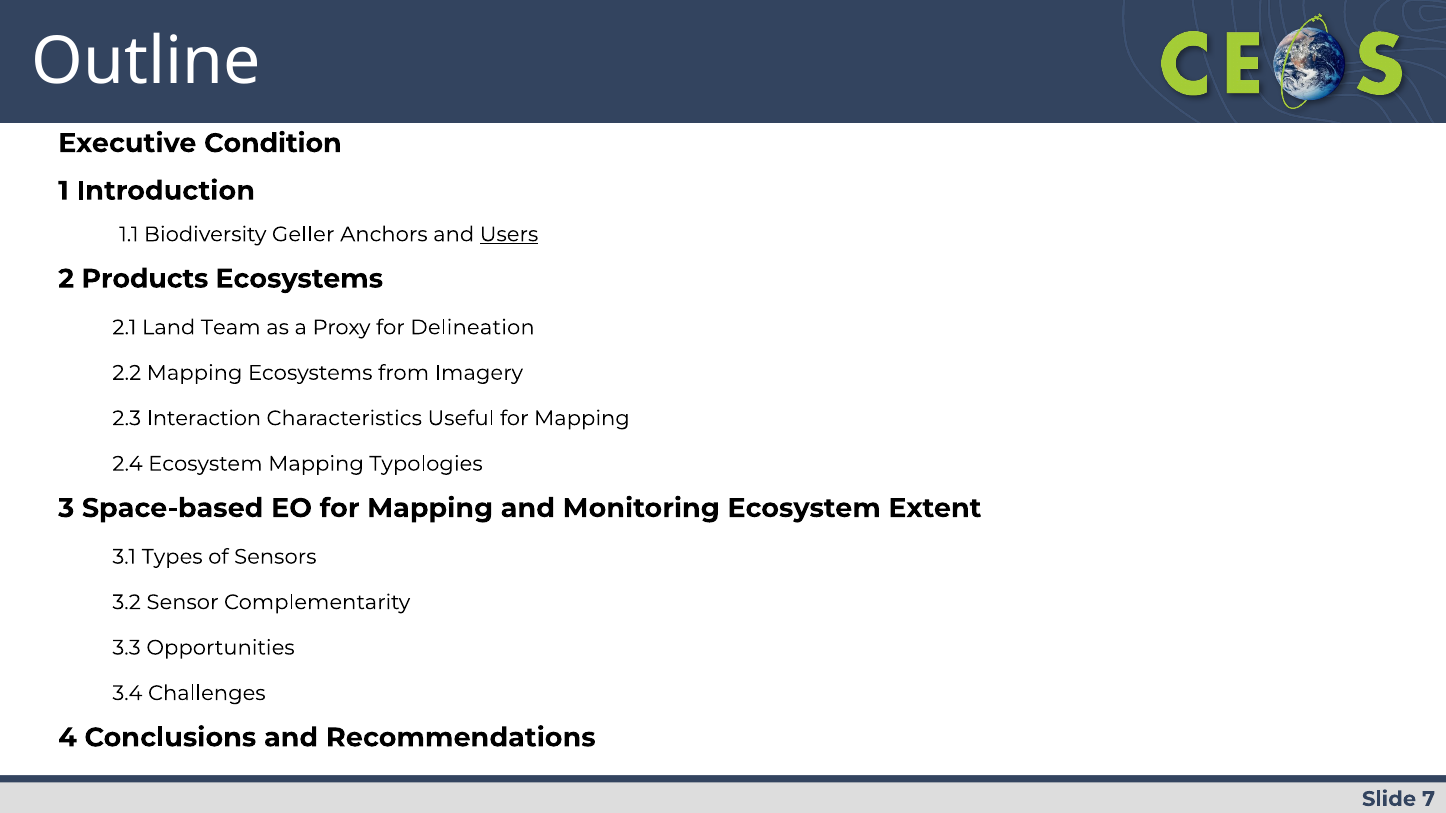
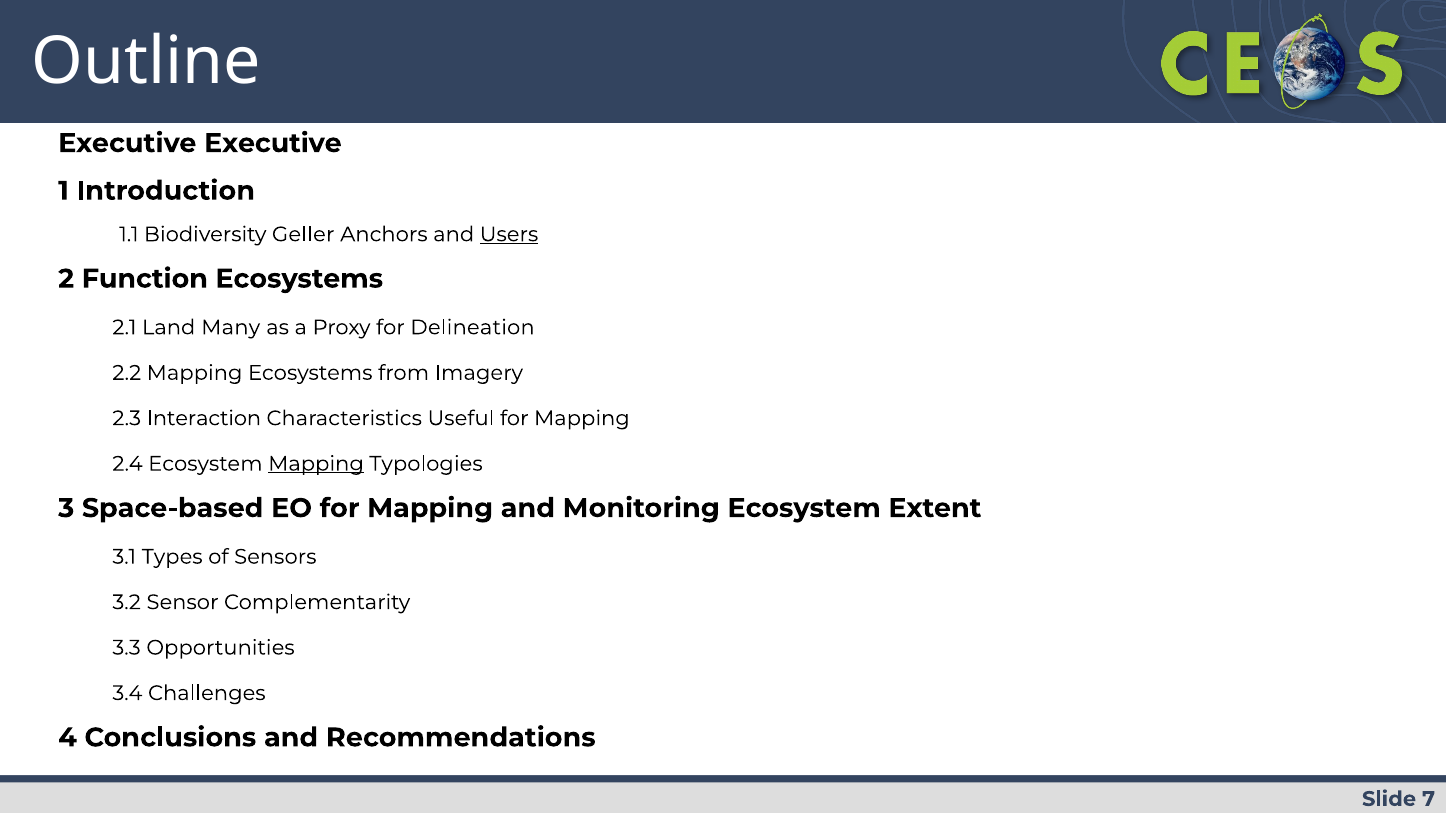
Executive Condition: Condition -> Executive (273, 143)
Products: Products -> Function (145, 279)
Team: Team -> Many (231, 328)
Mapping underline: none -> present (316, 464)
